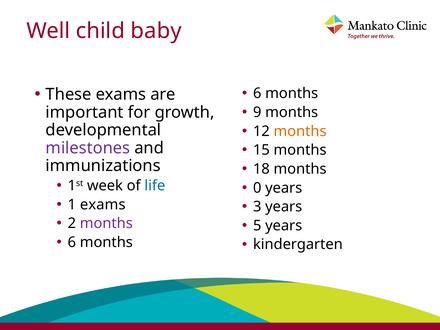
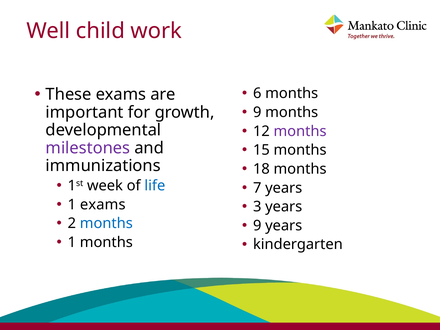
baby: baby -> work (156, 31)
months colour: orange -> purple (300, 131)
0: 0 -> 7 (257, 188)
months colour: purple -> blue (106, 223)
5: 5 -> 9 (257, 226)
6: 6 -> 1 (72, 242)
